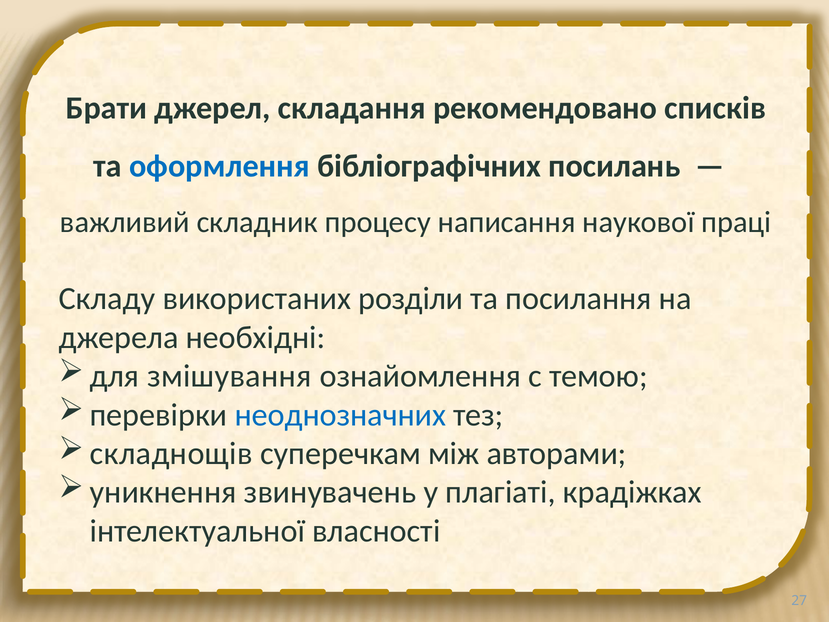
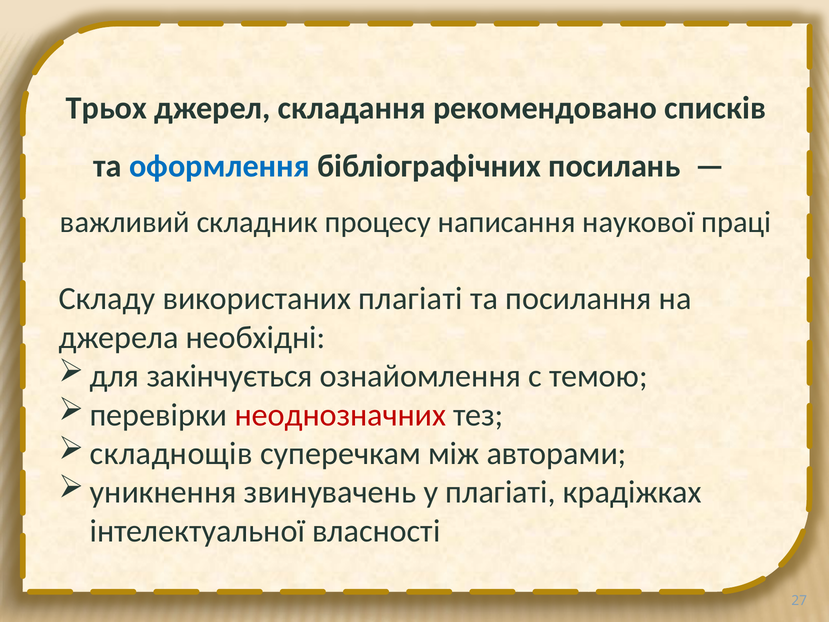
Брати: Брати -> Трьох (107, 108)
використаних розділи: розділи -> плагіаті (411, 299)
змішування: змішування -> закінчується (230, 376)
неоднозначних colour: blue -> red (340, 415)
